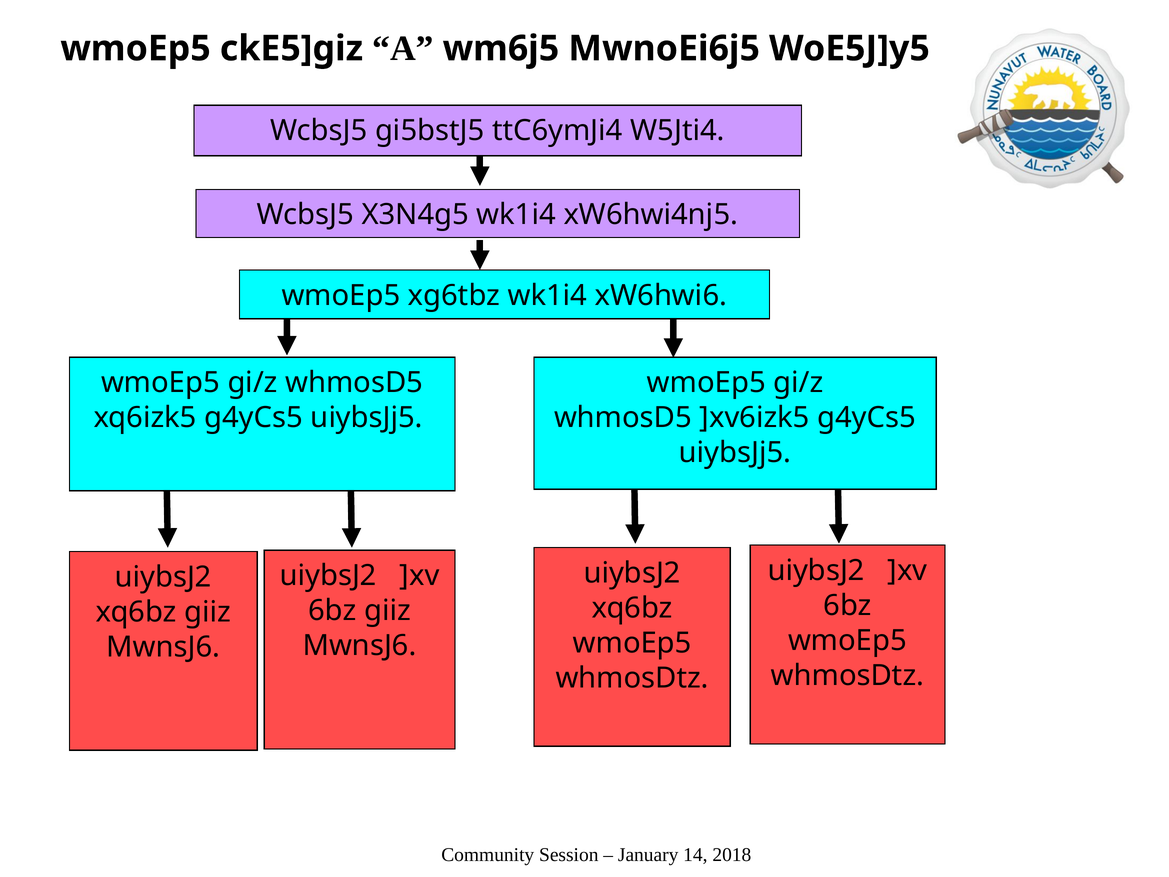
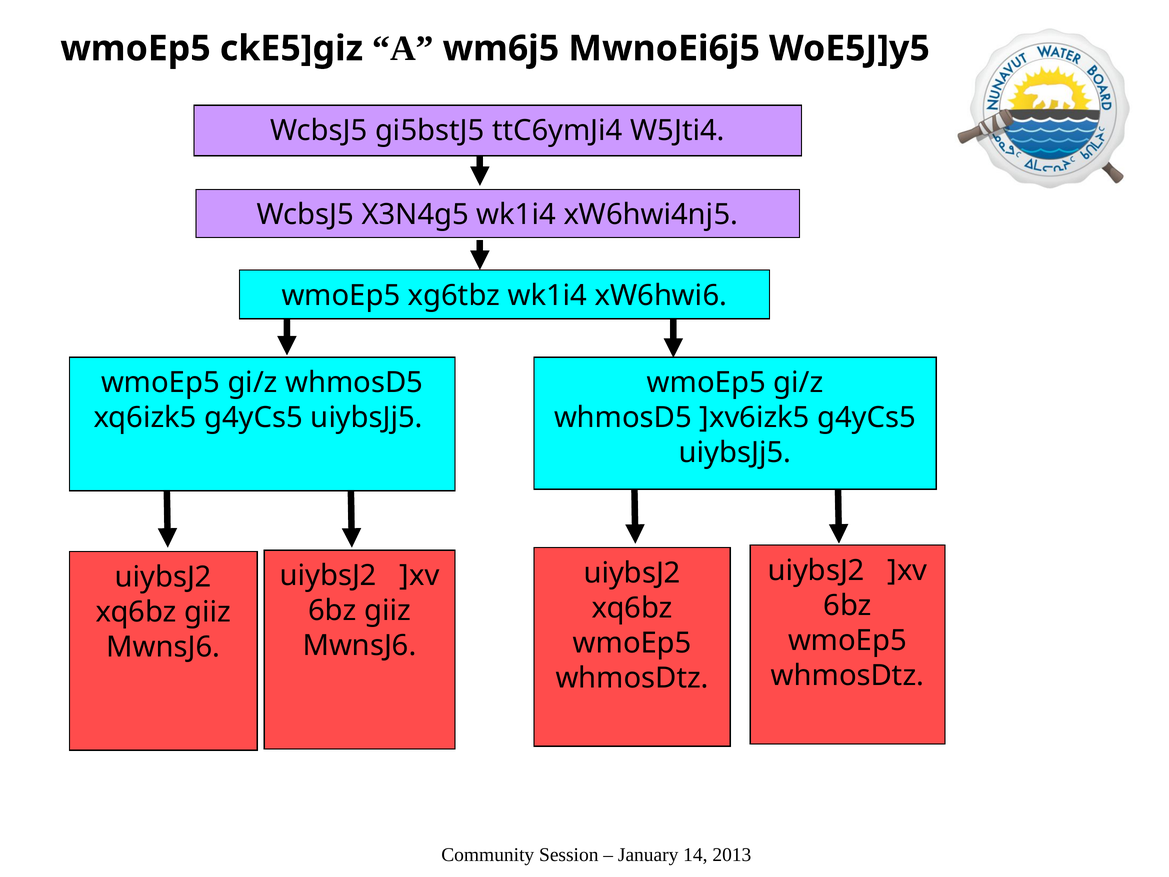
2018: 2018 -> 2013 (732, 855)
